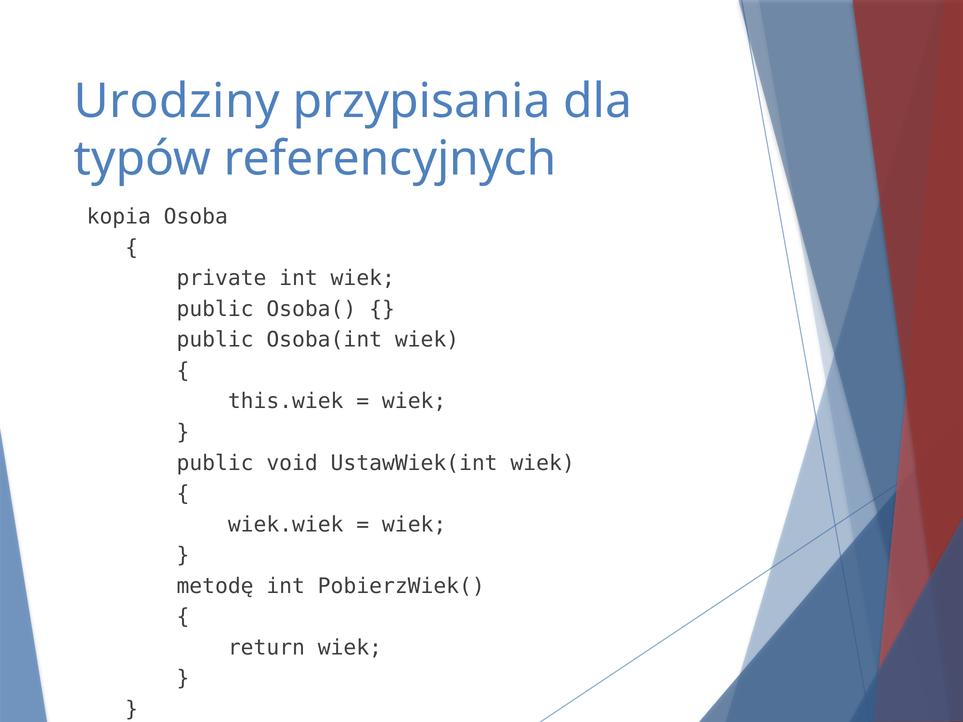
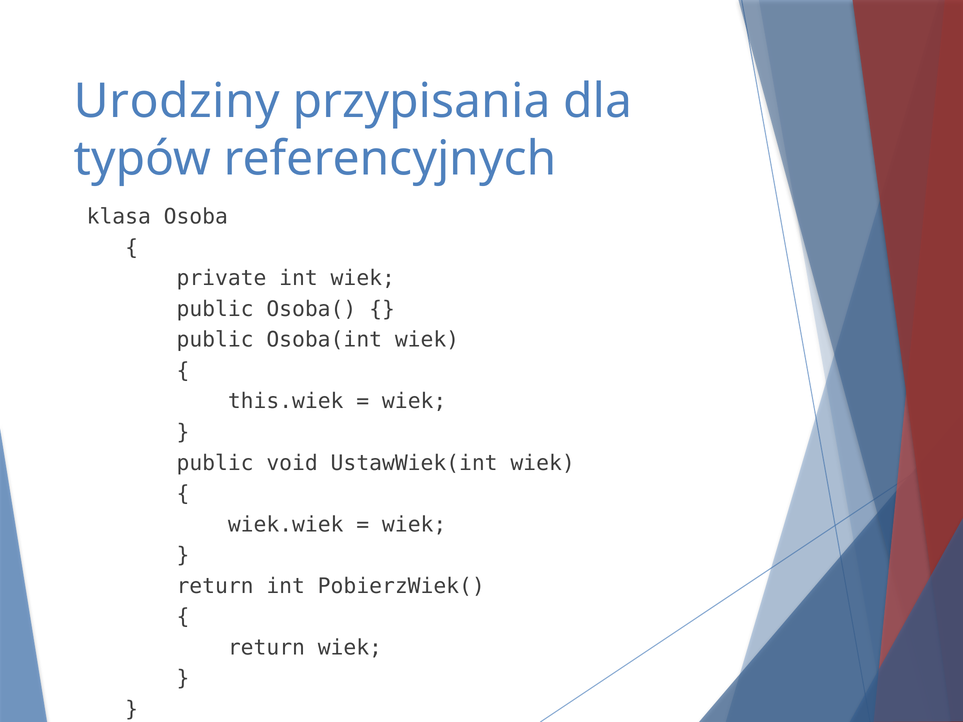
kopia: kopia -> klasa (119, 217)
metodę: metodę -> return (215, 586)
